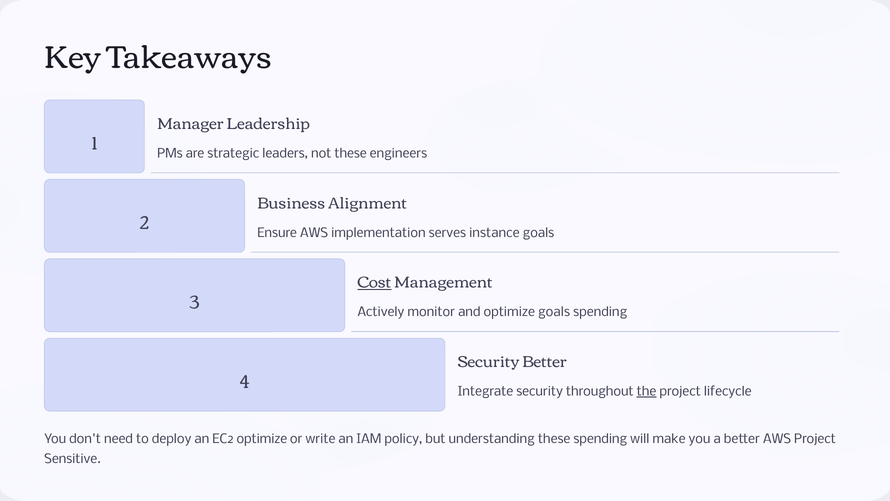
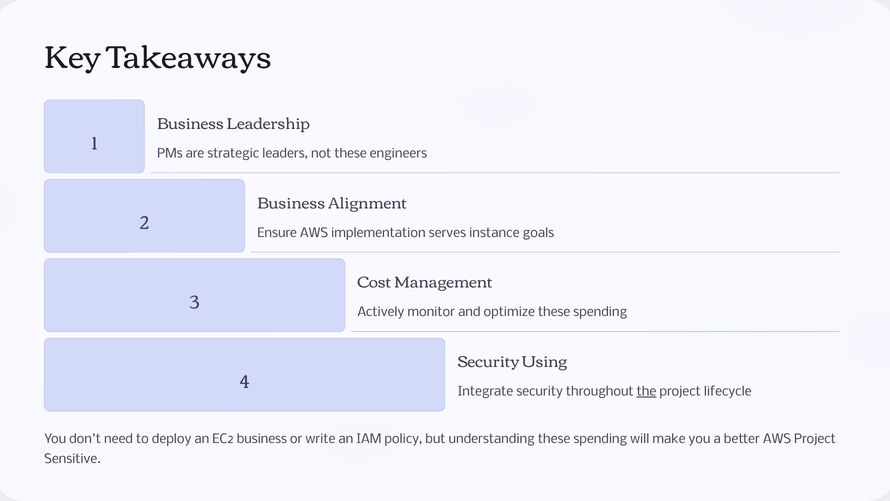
Manager: Manager -> Business (191, 124)
Cost underline: present -> none (374, 282)
optimize goals: goals -> these (554, 312)
Security Better: Better -> Using (545, 362)
EC2 optimize: optimize -> business (262, 439)
